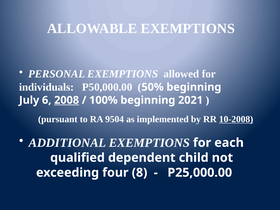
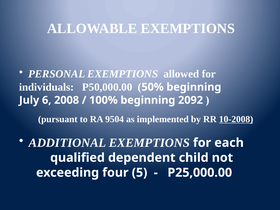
2008 underline: present -> none (67, 100)
2021: 2021 -> 2092 (191, 100)
8: 8 -> 5 (140, 173)
